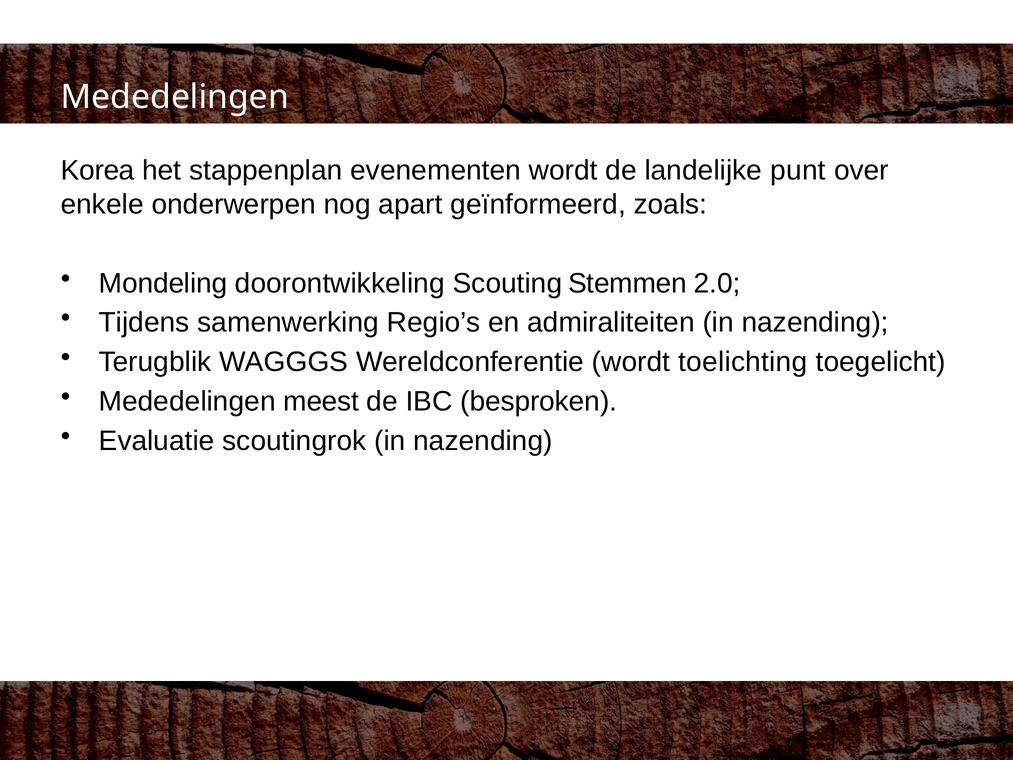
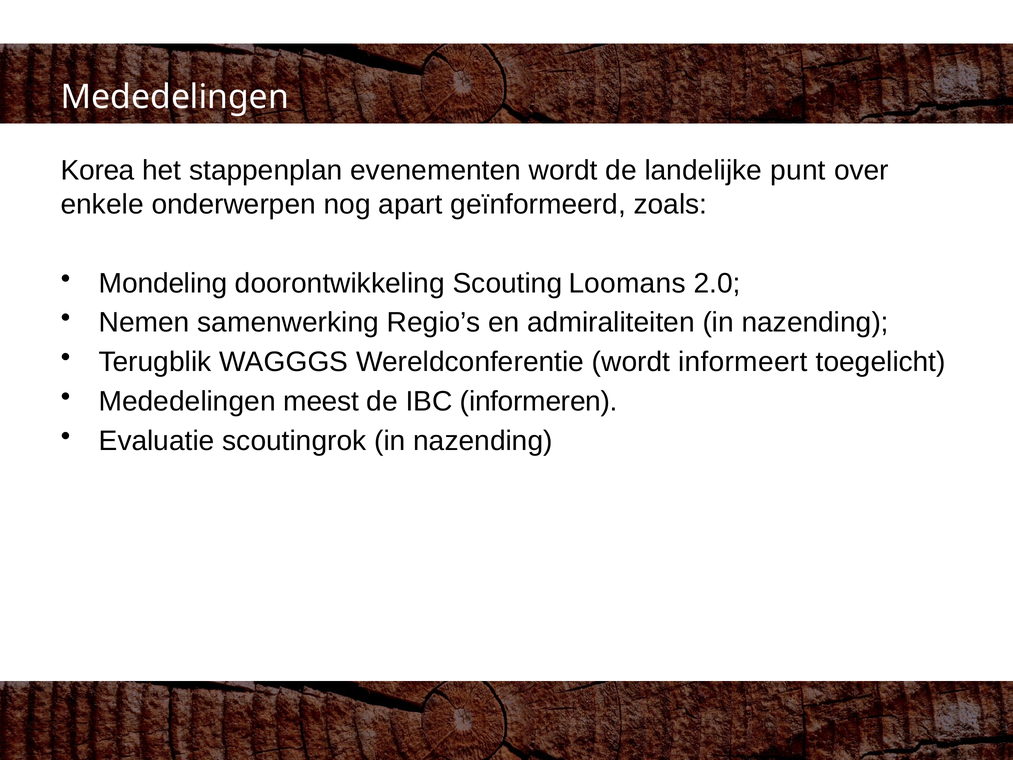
Stemmen: Stemmen -> Loomans (627, 283)
Tijdens: Tijdens -> Nemen (144, 323)
toelichting: toelichting -> informeert (743, 362)
besproken: besproken -> informeren (539, 401)
